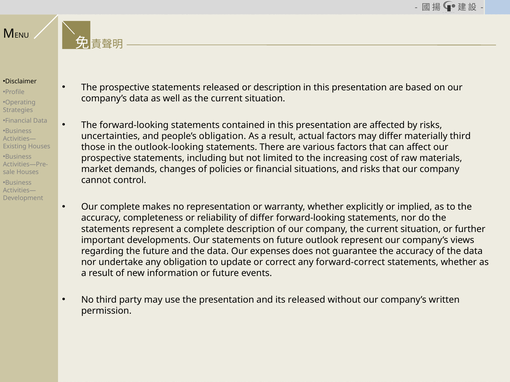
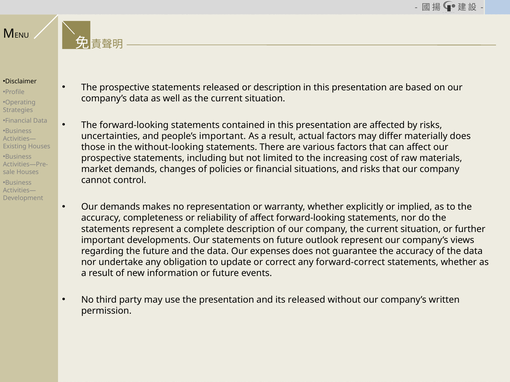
people’s obligation: obligation -> important (223, 136)
materially third: third -> does (460, 136)
outlook-looking: outlook-looking -> without-looking (169, 147)
Our complete: complete -> demands (120, 207)
of differ: differ -> affect (262, 218)
